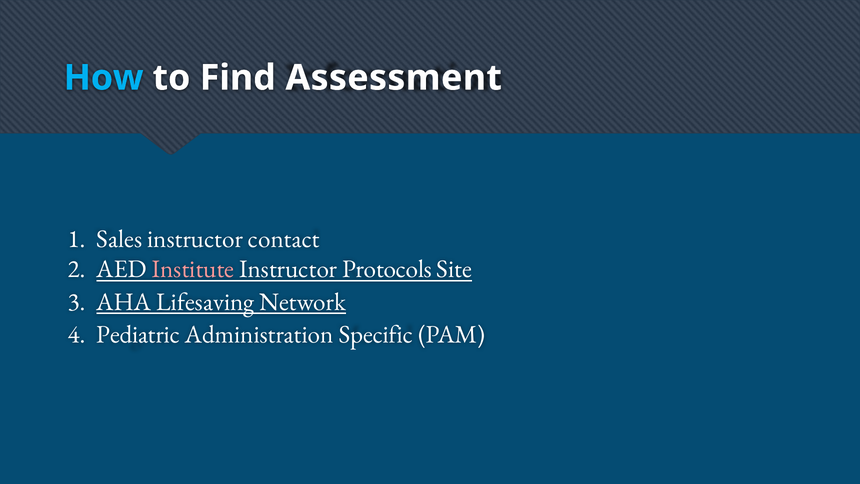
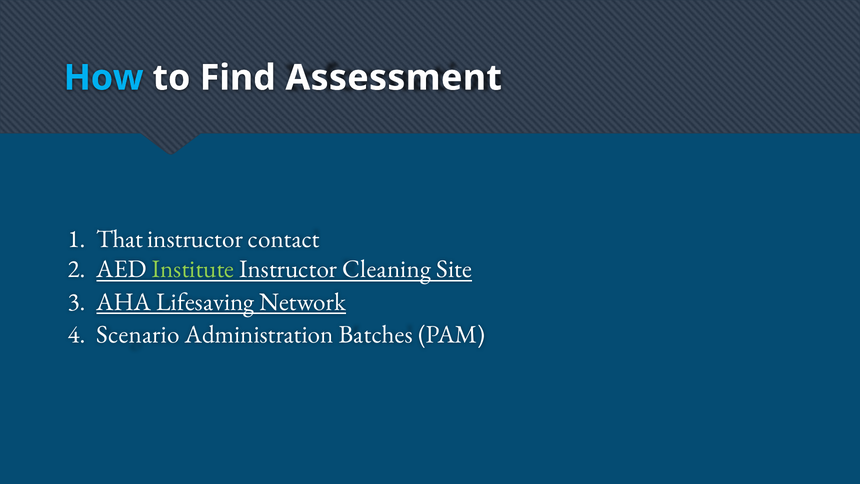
Sales: Sales -> That (120, 239)
Institute colour: pink -> light green (193, 269)
Protocols: Protocols -> Cleaning (387, 269)
Pediatric: Pediatric -> Scenario (138, 334)
Specific: Specific -> Batches (376, 334)
